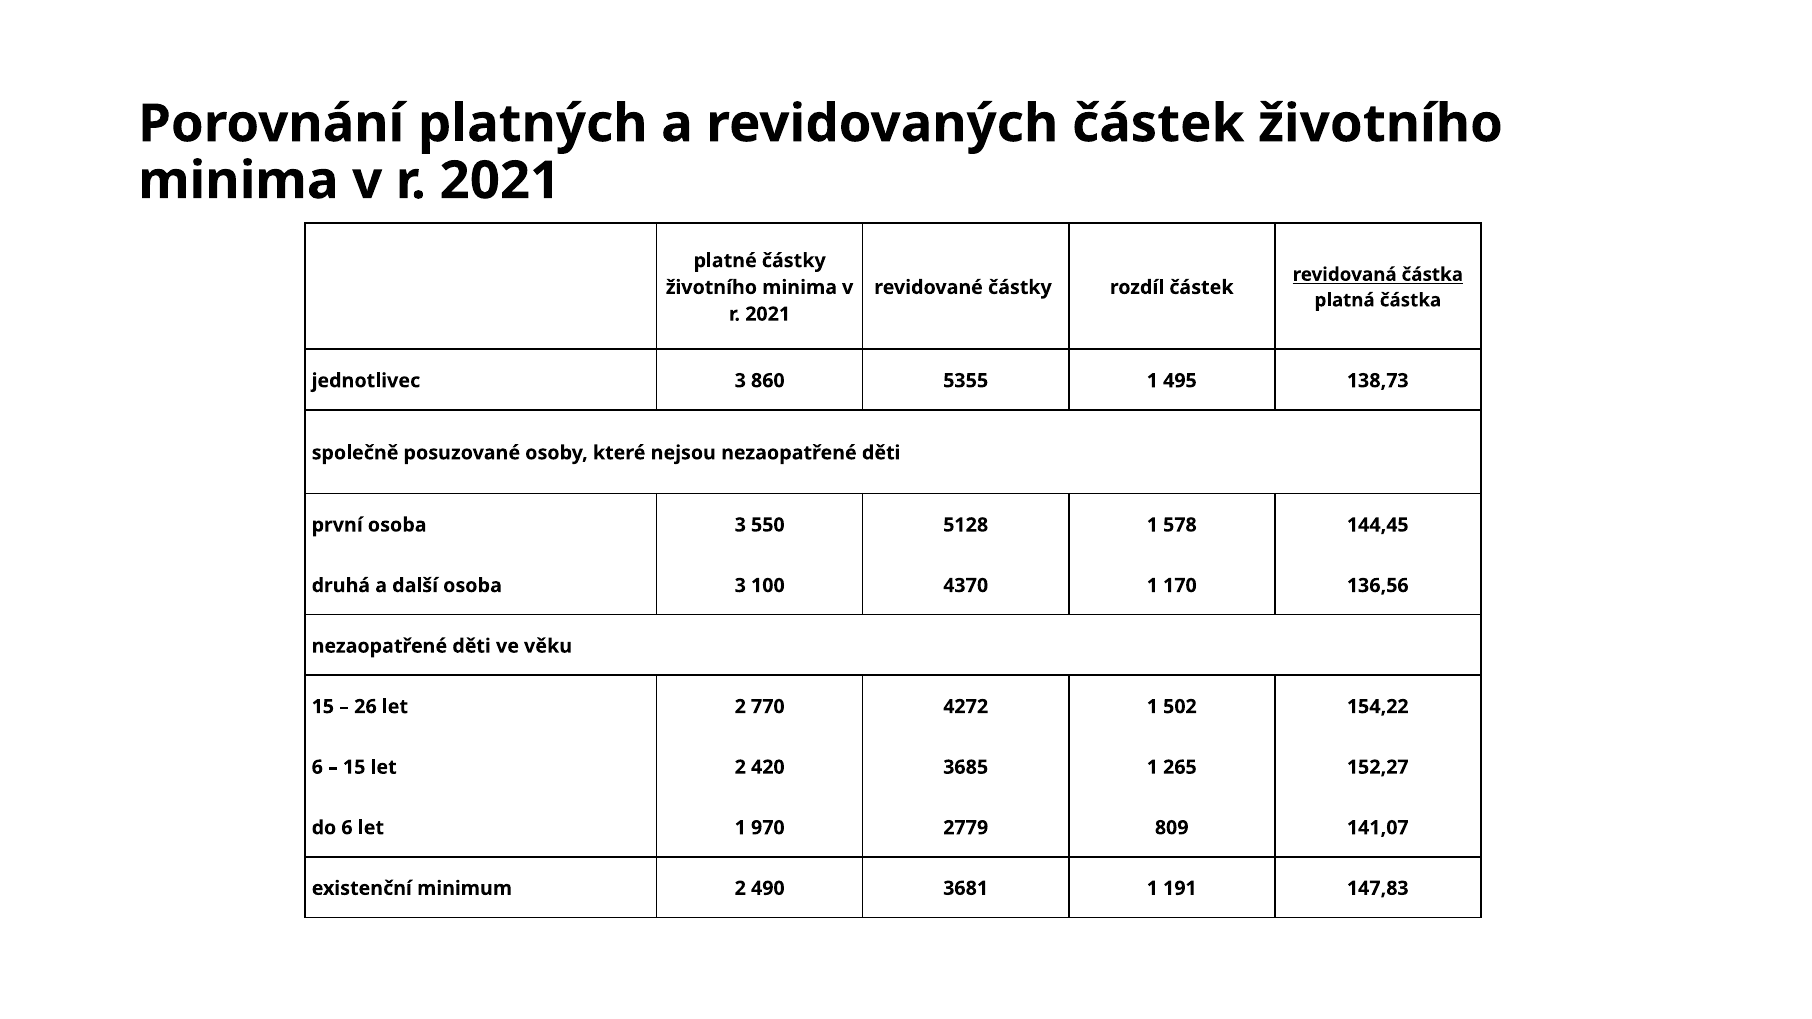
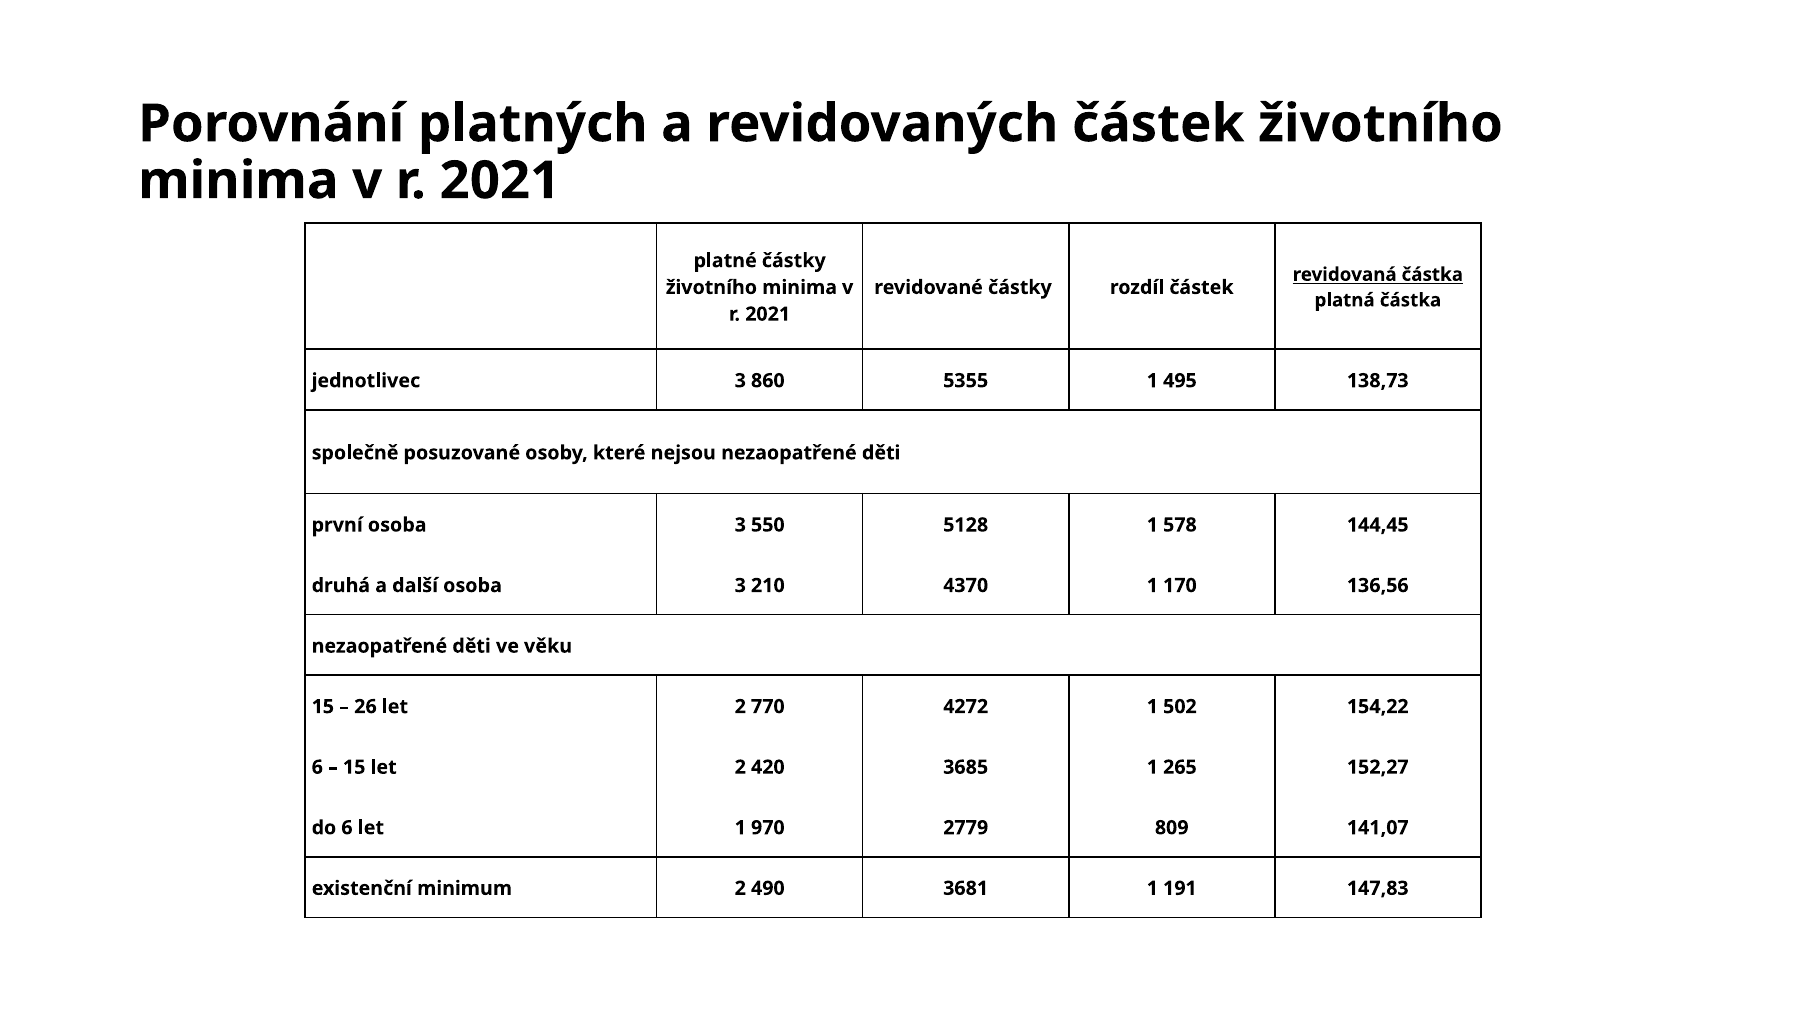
100: 100 -> 210 (768, 586)
